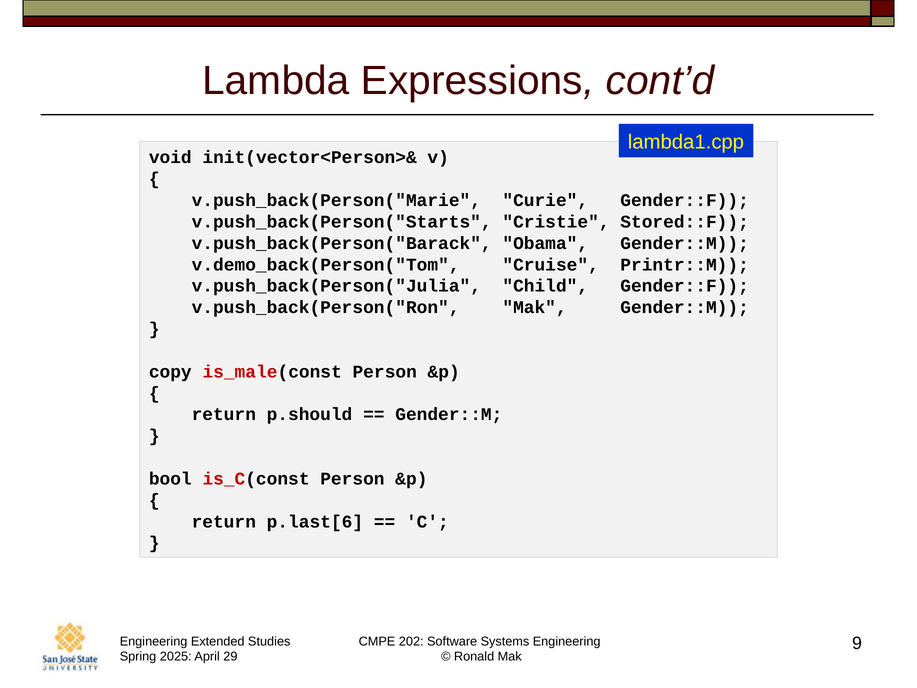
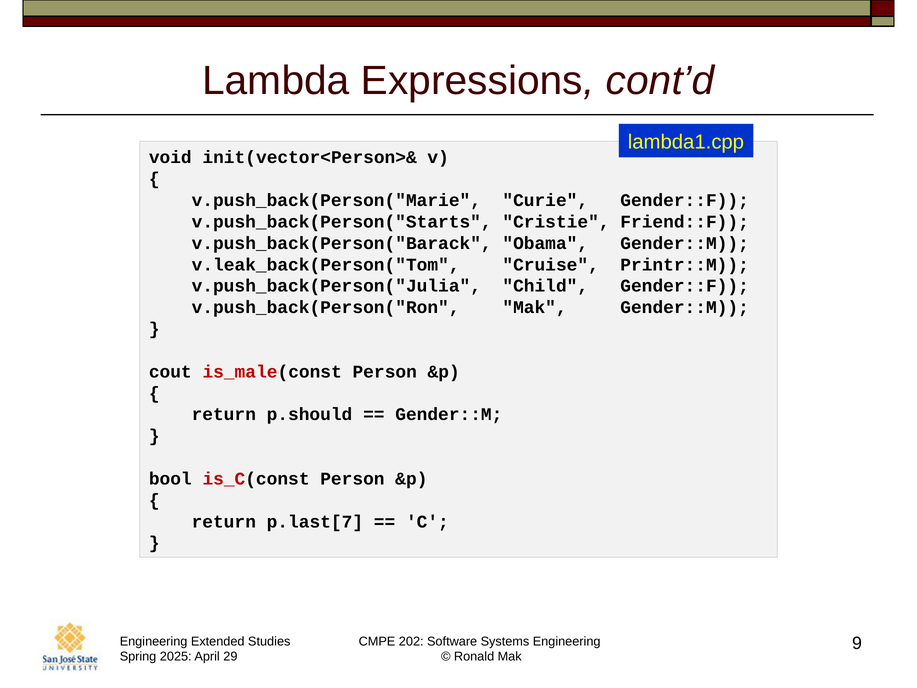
Stored::F: Stored::F -> Friend::F (685, 222)
v.demo_back(Person("Tom: v.demo_back(Person("Tom -> v.leak_back(Person("Tom (326, 265)
copy: copy -> cout (170, 372)
p.last[6: p.last[6 -> p.last[7 (315, 521)
